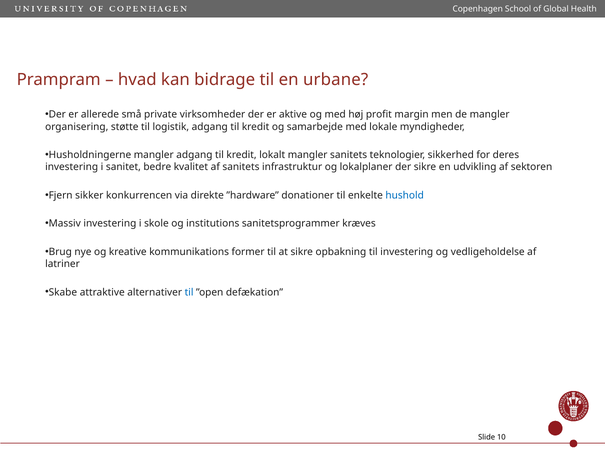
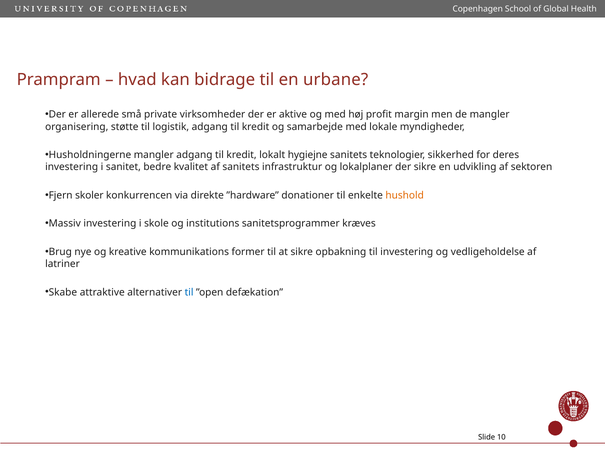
lokalt mangler: mangler -> hygiejne (308, 155)
sikker: sikker -> skoler (89, 195)
hushold colour: blue -> orange (405, 195)
